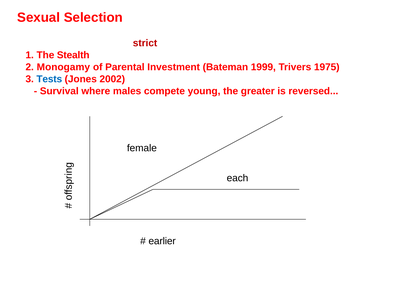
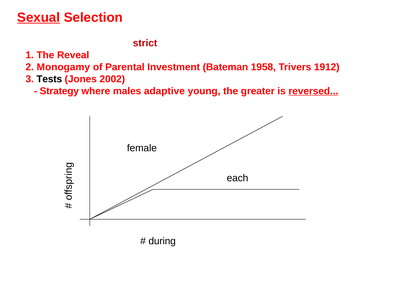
Sexual underline: none -> present (39, 18)
Stealth: Stealth -> Reveal (73, 55)
1999: 1999 -> 1958 (263, 67)
1975: 1975 -> 1912 (327, 67)
Tests colour: blue -> black (49, 79)
Survival: Survival -> Strategy (59, 91)
compete: compete -> adaptive (164, 91)
reversed underline: none -> present (313, 91)
earlier: earlier -> during (162, 241)
